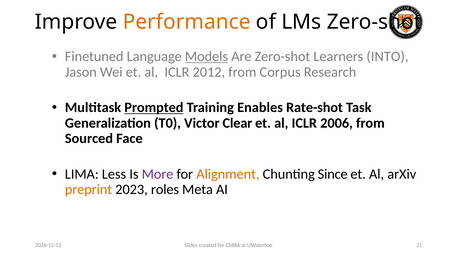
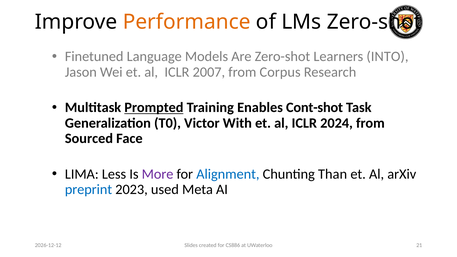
Models underline: present -> none (207, 57)
2012: 2012 -> 2007 (209, 72)
Rate-shot: Rate-shot -> Cont-shot (315, 108)
Clear: Clear -> With (237, 123)
2006: 2006 -> 2024 (337, 123)
Alignment colour: orange -> blue (228, 174)
Since: Since -> Than (333, 174)
preprint colour: orange -> blue (88, 189)
roles: roles -> used (165, 189)
